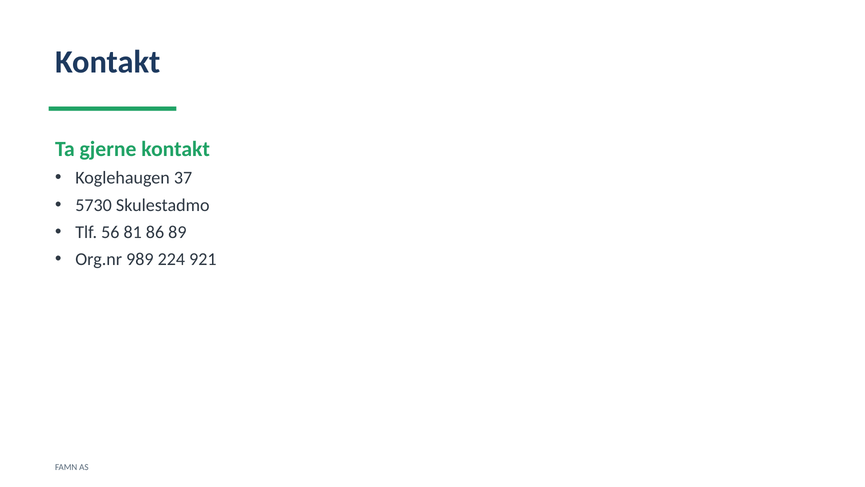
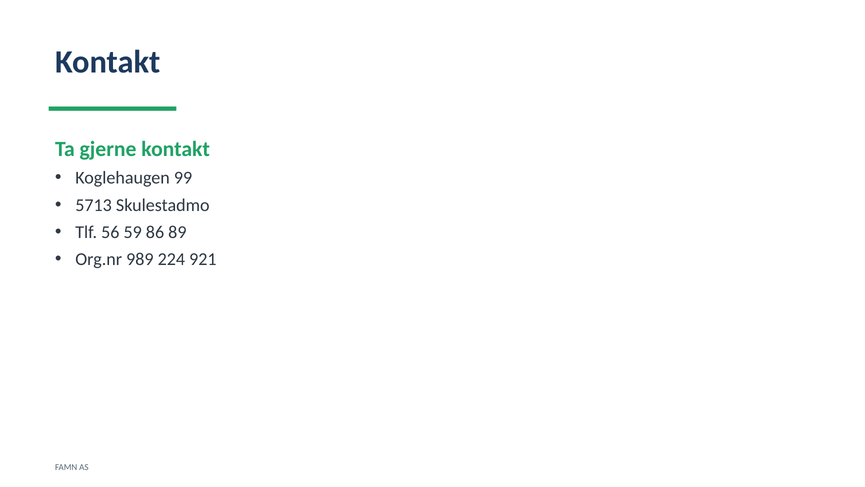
37: 37 -> 99 (183, 178)
5730: 5730 -> 5713 (94, 205)
81: 81 -> 59 (133, 232)
